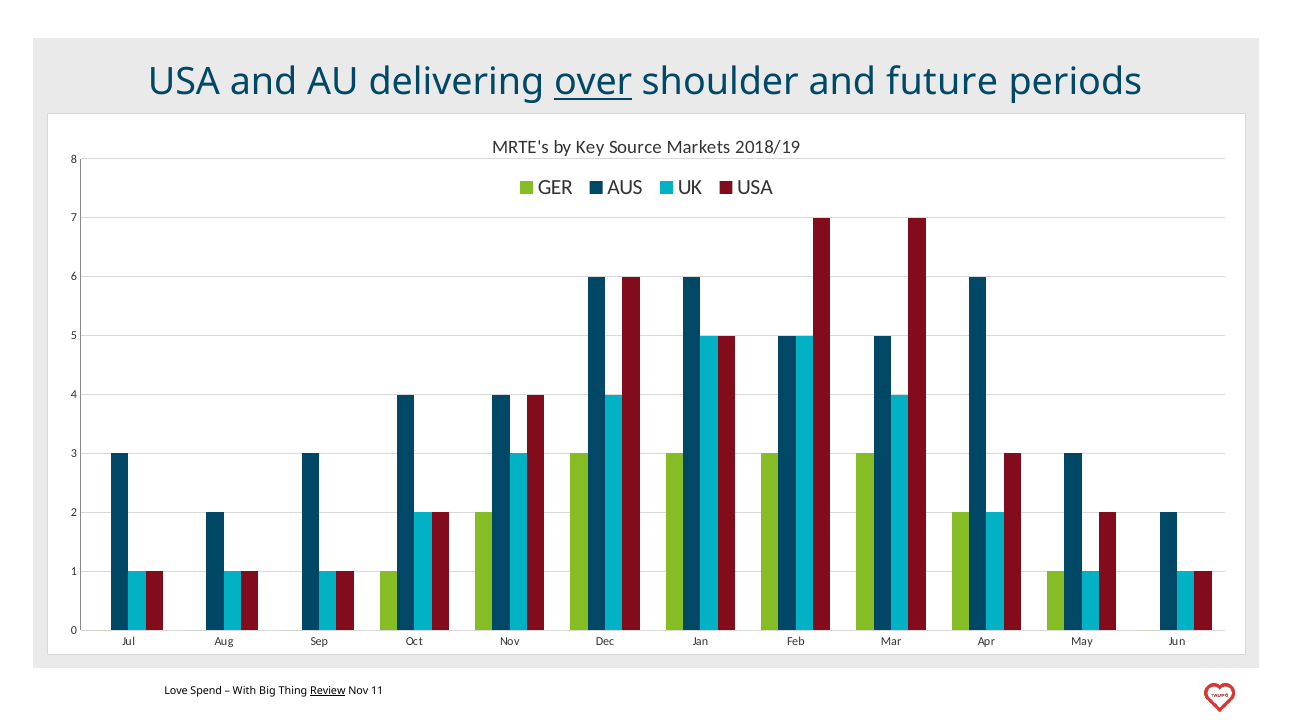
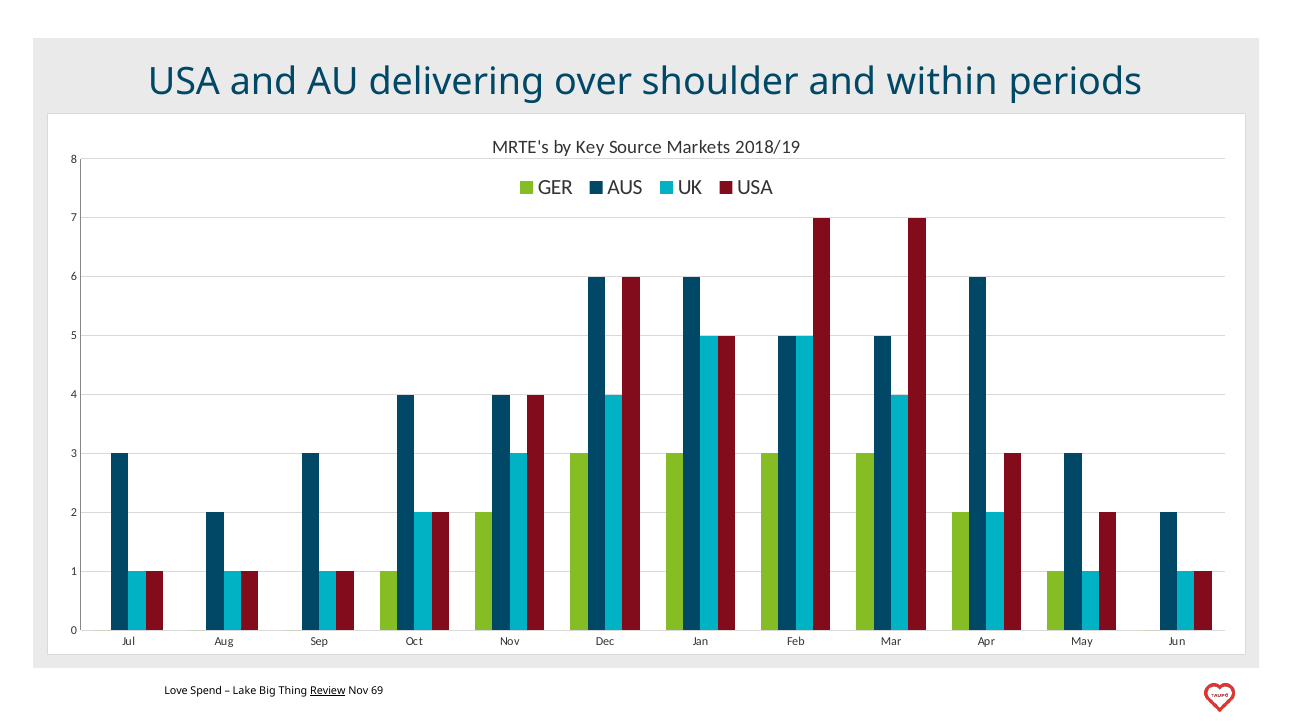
over underline: present -> none (593, 83)
future: future -> within (942, 83)
With: With -> Lake (245, 691)
11: 11 -> 69 (377, 691)
